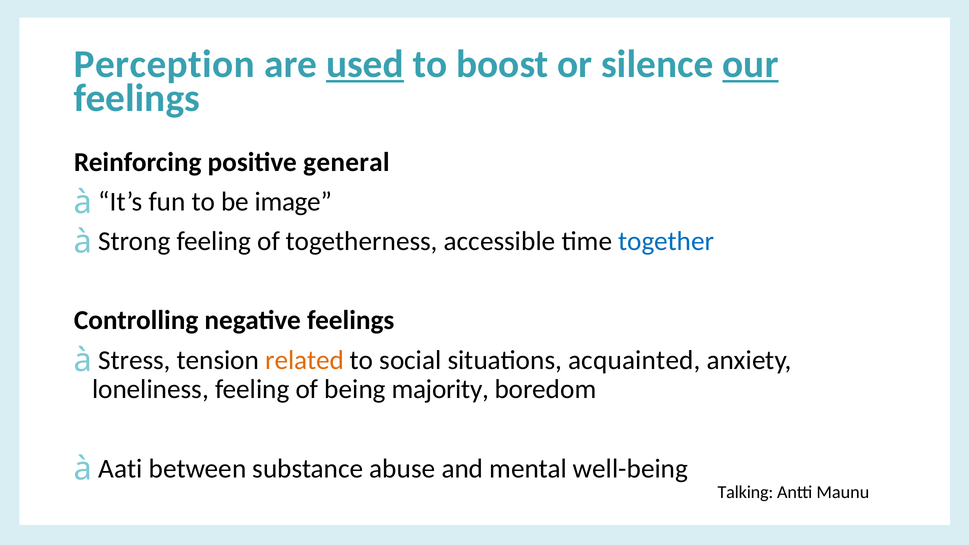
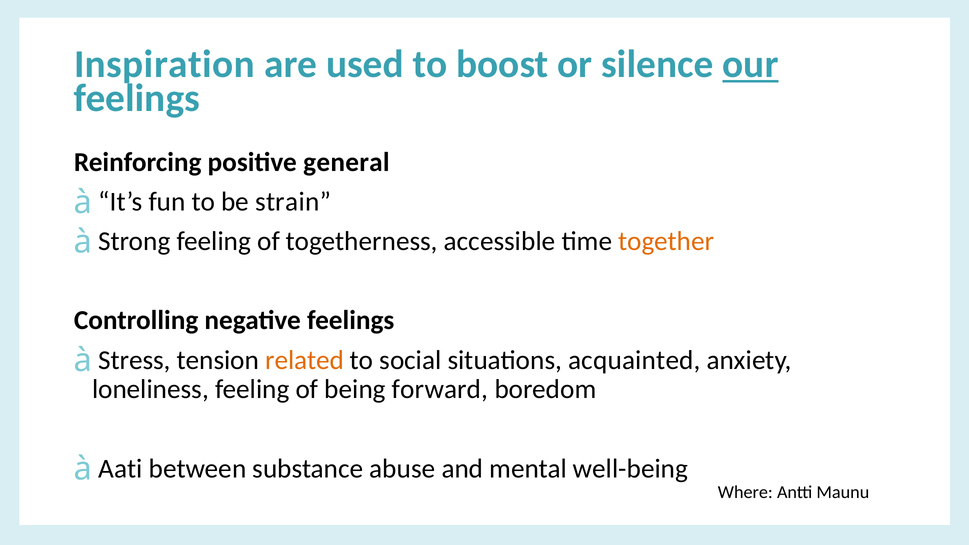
Perception: Perception -> Inspiration (164, 64)
used underline: present -> none (365, 64)
image: image -> strain (293, 202)
together colour: blue -> orange (666, 241)
majority: majority -> forward (440, 390)
Talking: Talking -> Where (745, 492)
